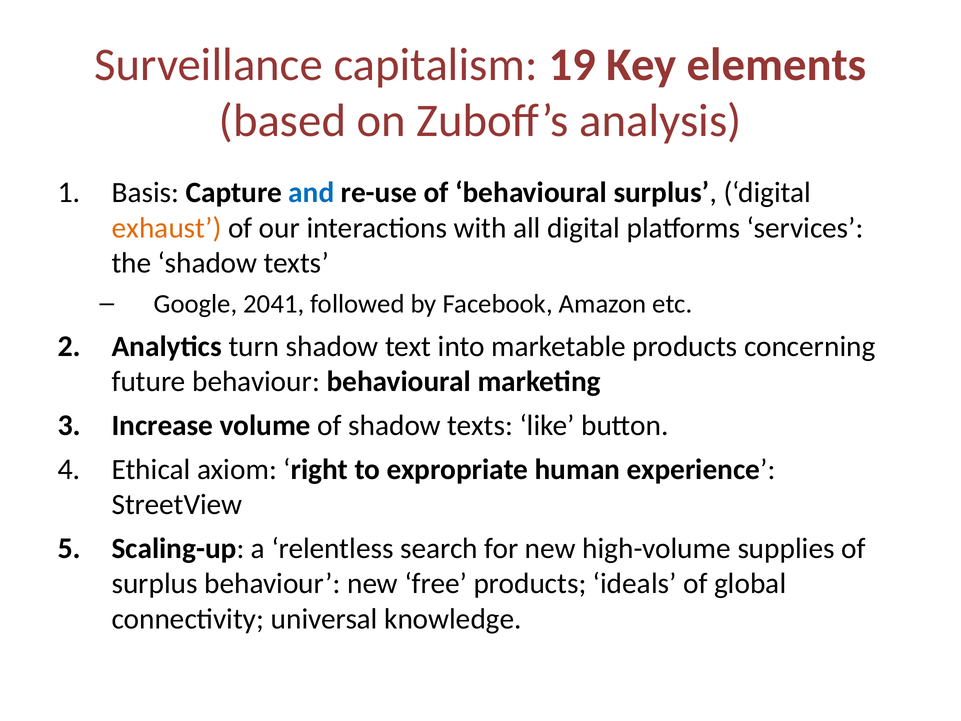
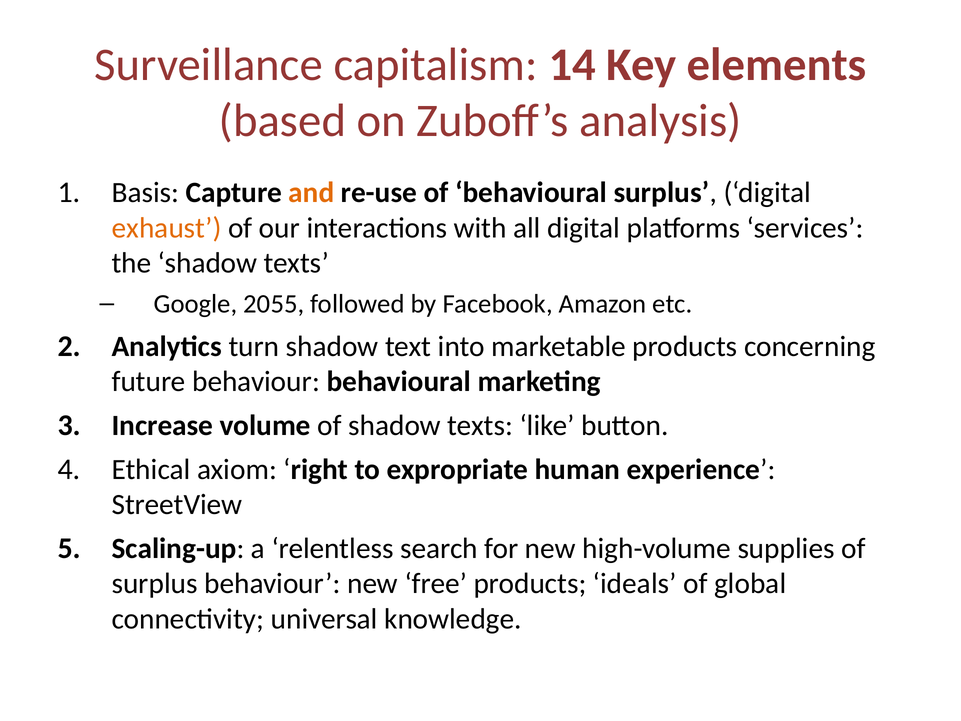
19: 19 -> 14 (572, 65)
and colour: blue -> orange (311, 193)
2041: 2041 -> 2055 (274, 304)
